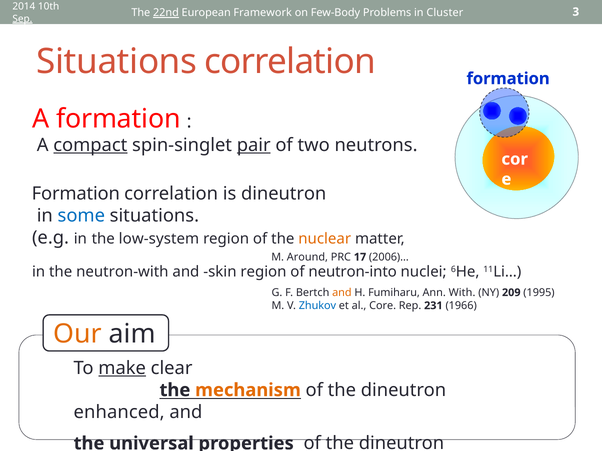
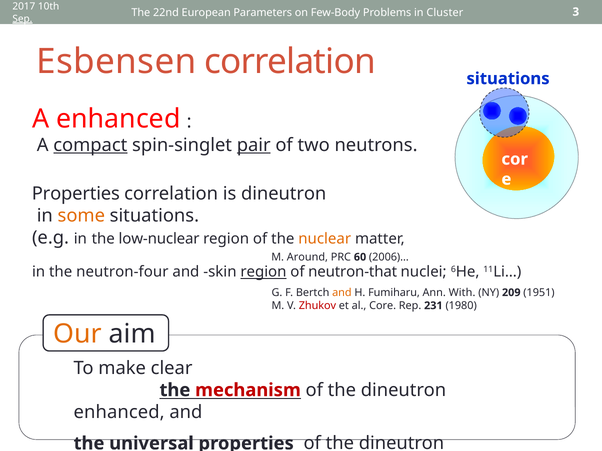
2014: 2014 -> 2017 (24, 7)
22nd underline: present -> none (166, 13)
Framework: Framework -> Parameters (263, 13)
Situations: Situations -> Esbensen (116, 62)
formation: formation -> situations (508, 79)
A formation: formation -> enhanced (118, 119)
Formation: Formation -> Properties (76, 194)
some colour: blue -> orange (81, 216)
low-system: low-system -> low-nuclear (159, 239)
17: 17 -> 60 (360, 257)
neutron-with: neutron-with -> neutron-four (122, 272)
region underline: none -> present (263, 272)
neutron-into: neutron-into -> neutron-that (353, 272)
1995: 1995 -> 1951 (539, 293)
Zhukov colour: blue -> red (317, 306)
1966: 1966 -> 1980 (461, 306)
make underline: present -> none (122, 368)
mechanism colour: orange -> red (248, 391)
